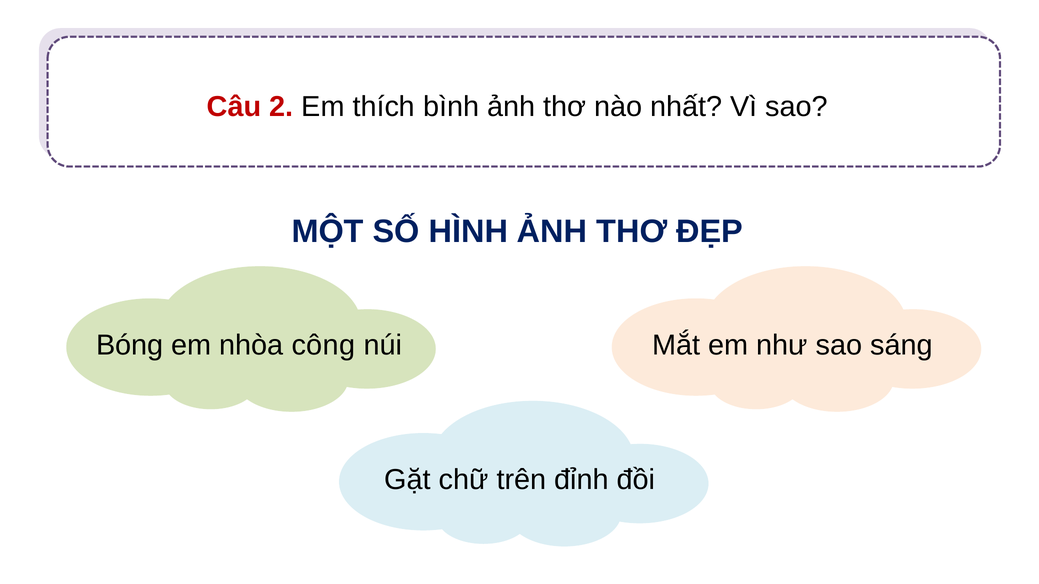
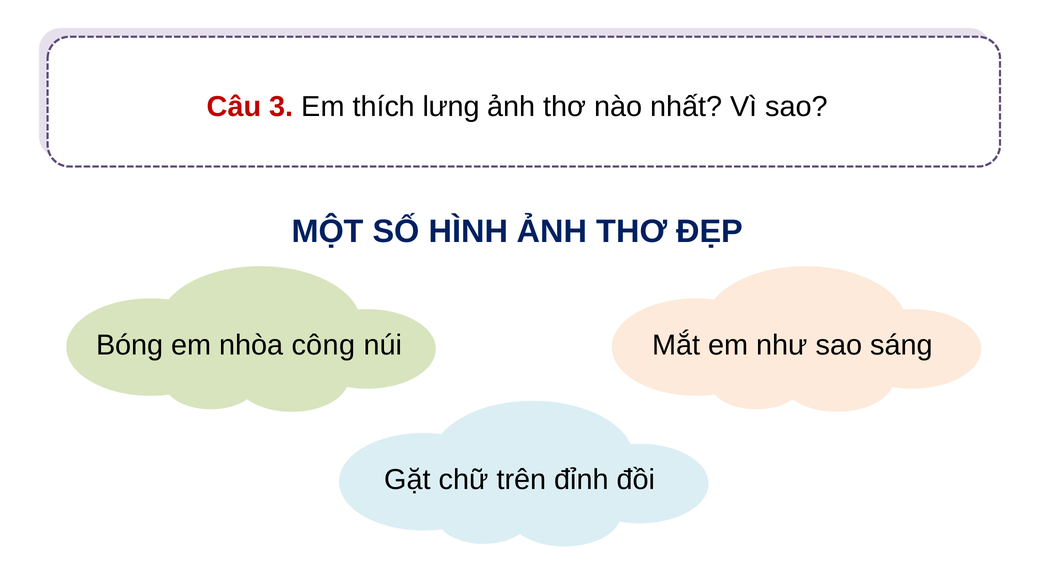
2: 2 -> 3 (281, 107)
bình: bình -> lưng (451, 107)
